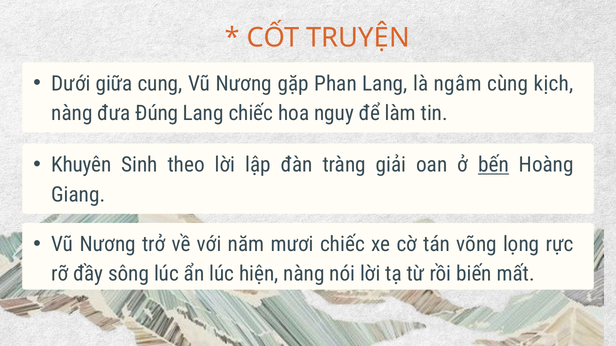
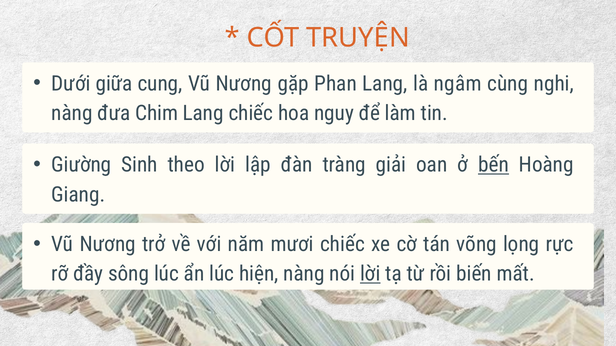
kịch: kịch -> nghi (554, 84)
Đúng: Đúng -> Chim (157, 113)
Khuyên: Khuyên -> Giường (81, 165)
lời underline: none -> present (370, 274)
